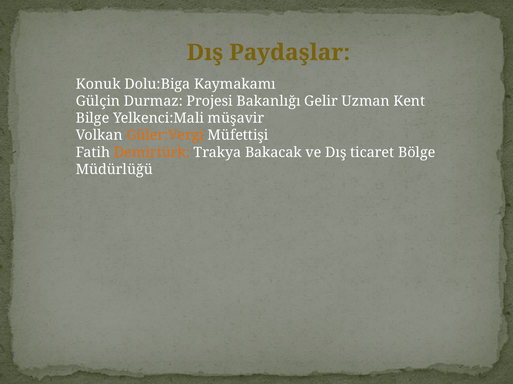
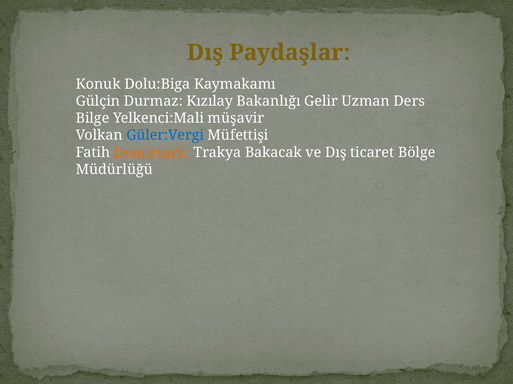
Projesi: Projesi -> Kızılay (210, 101)
Kent: Kent -> Ders (409, 101)
Güler:Vergi colour: orange -> blue (165, 136)
